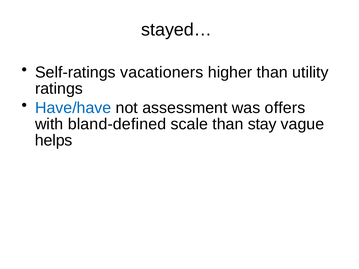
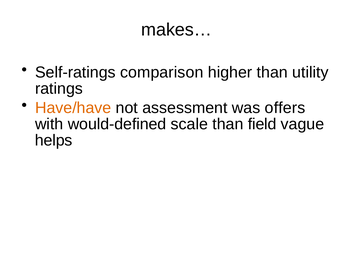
stayed…: stayed… -> makes… (176, 30)
vacationers: vacationers -> comparison (162, 72)
Have/have colour: blue -> orange (73, 108)
bland-defined: bland-defined -> would-defined (117, 124)
stay: stay -> field (262, 124)
